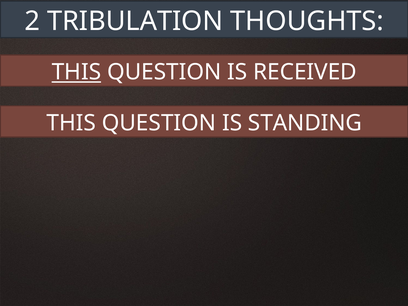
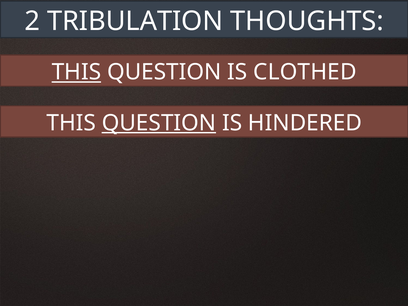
RECEIVED: RECEIVED -> CLOTHED (305, 72)
QUESTION underline: none -> present (159, 123)
STANDING: STANDING -> HINDERED (305, 123)
